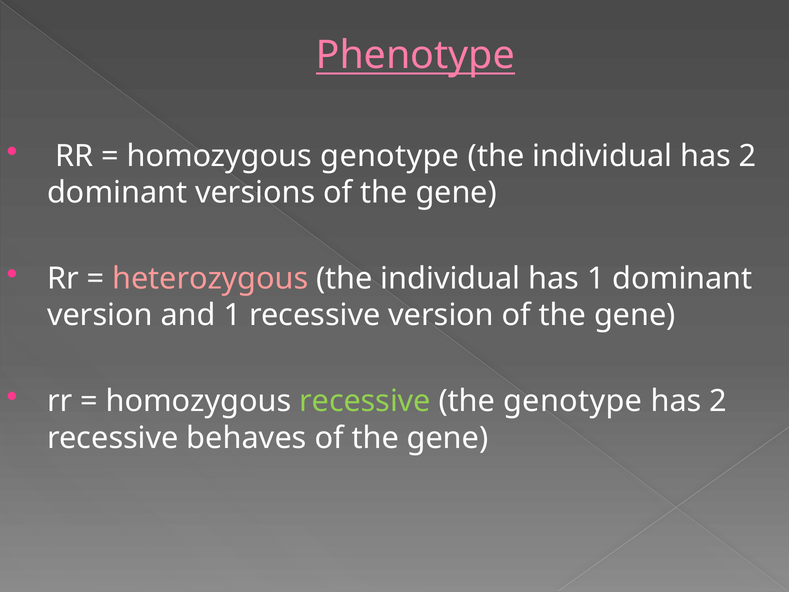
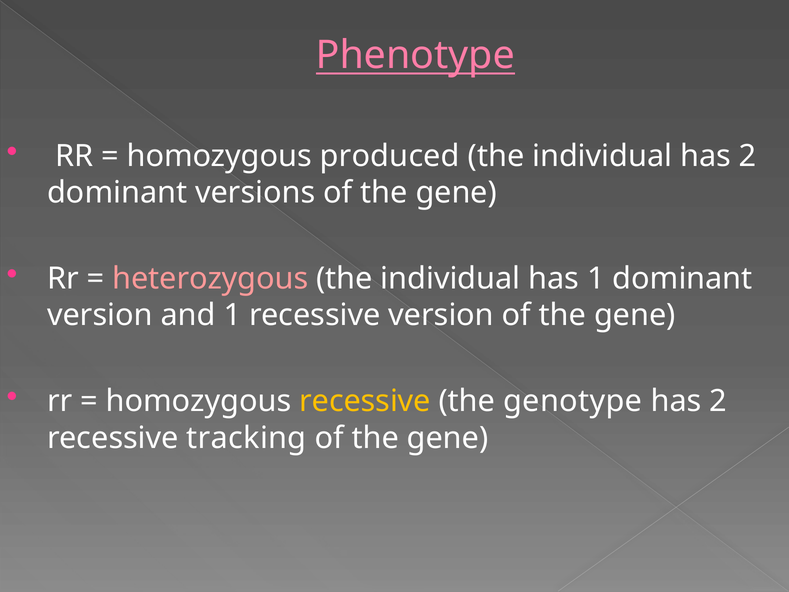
homozygous genotype: genotype -> produced (390, 156)
recessive colour: light green -> yellow (365, 401)
behaves: behaves -> tracking (246, 438)
